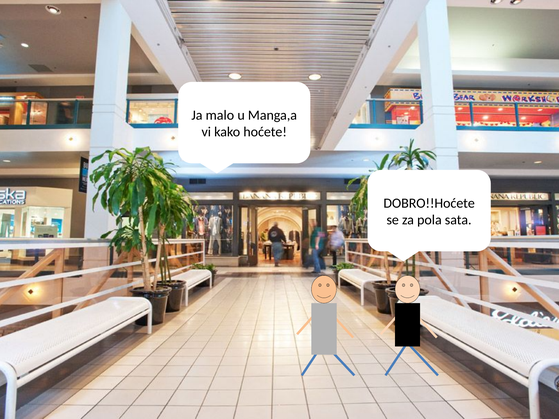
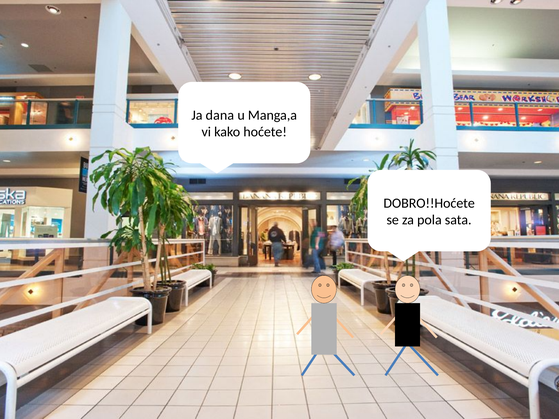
malo: malo -> dana (220, 115)
